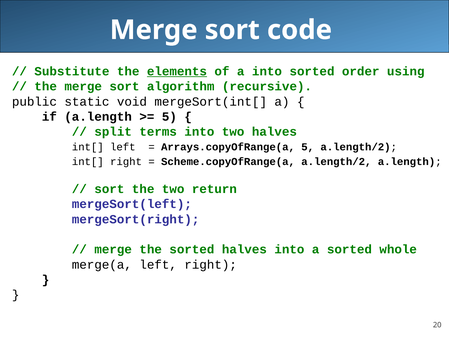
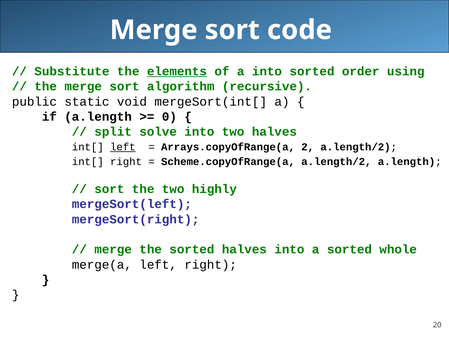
5: 5 -> 0 (169, 117)
terms: terms -> solve (158, 132)
left underline: none -> present (123, 147)
Arrays.copyOfRange(a 5: 5 -> 2 (308, 147)
return: return -> highly (214, 189)
